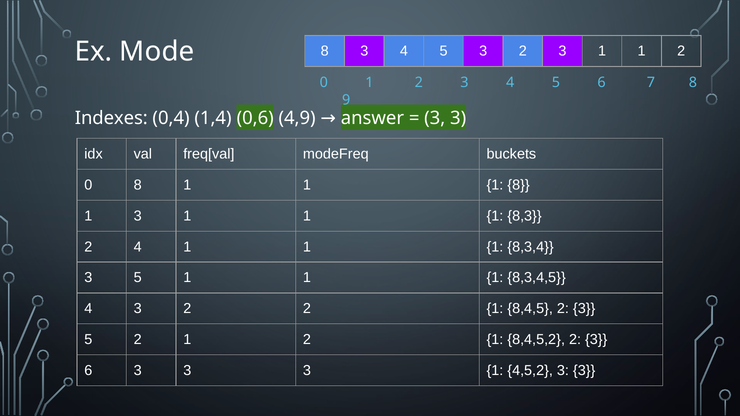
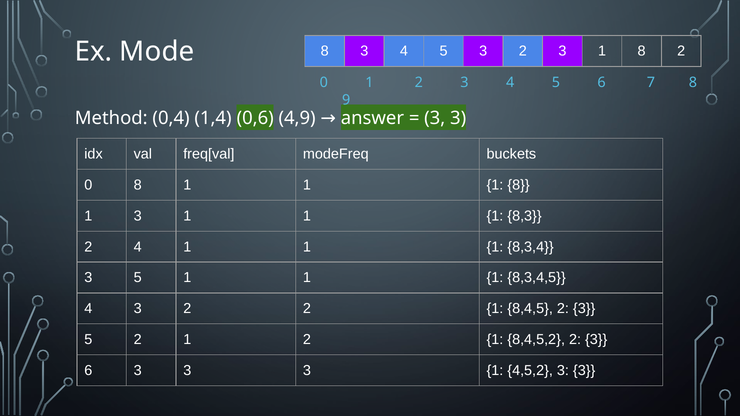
2 3 1 1: 1 -> 8 (642, 51)
Indexes: Indexes -> Method (111, 118)
